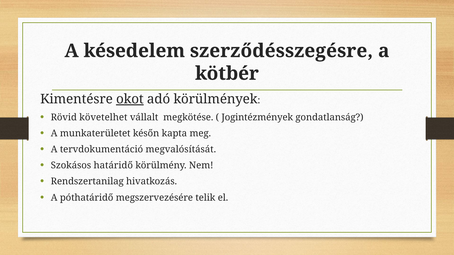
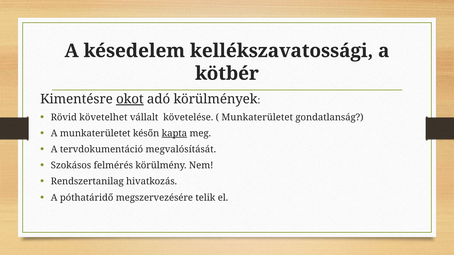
szerződésszegésre: szerződésszegésre -> kellékszavatossági (282, 51)
megkötése: megkötése -> követelése (188, 117)
Jogintézmények: Jogintézmények -> Munkaterületet (257, 117)
kapta underline: none -> present (174, 134)
határidő: határidő -> felmérés (113, 166)
